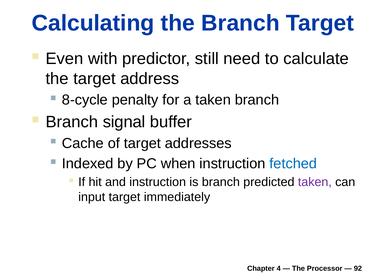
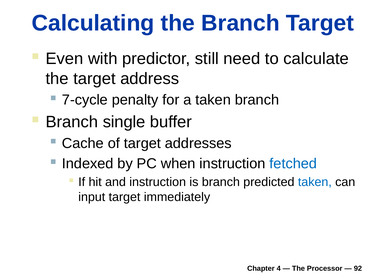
8-cycle: 8-cycle -> 7-cycle (85, 100)
signal: signal -> single (124, 122)
taken colour: purple -> blue (315, 183)
